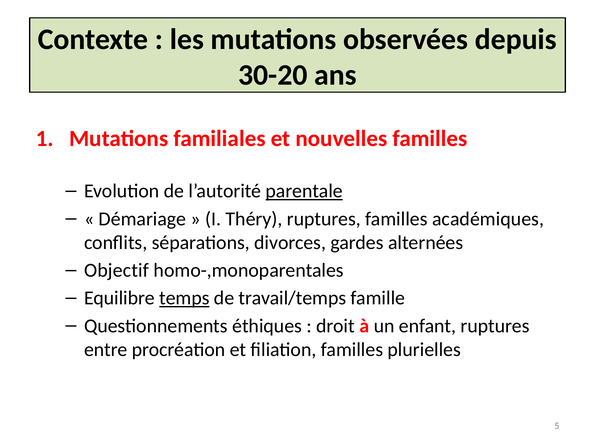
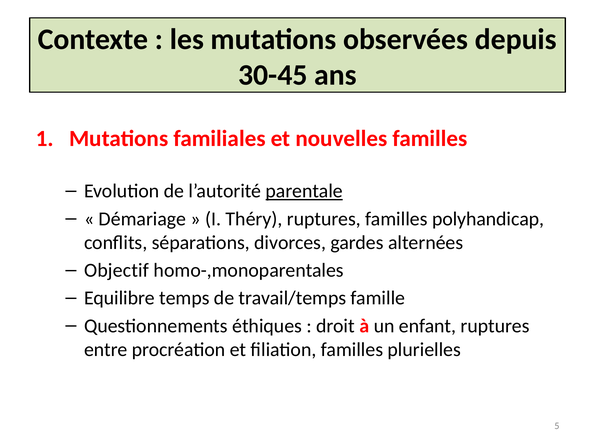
30-20: 30-20 -> 30-45 (273, 75)
académiques: académiques -> polyhandicap (488, 219)
temps underline: present -> none (184, 298)
